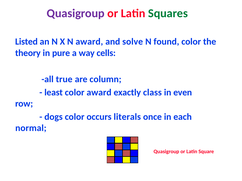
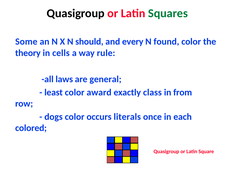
Quasigroup colour: purple -> black (76, 13)
Listed: Listed -> Some (26, 42)
N award: award -> should (89, 42)
solve: solve -> every (133, 42)
pure: pure -> cells (61, 53)
cells: cells -> rule (106, 53)
true: true -> laws (64, 79)
column: column -> general (105, 79)
even: even -> from (183, 93)
normal: normal -> colored (31, 128)
